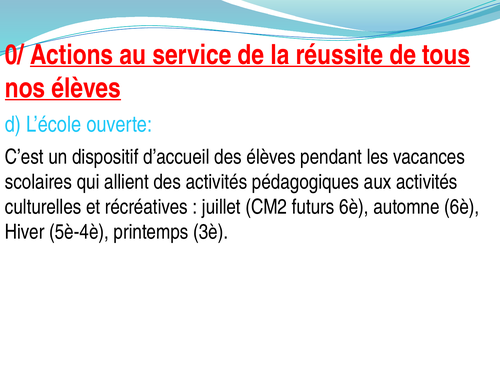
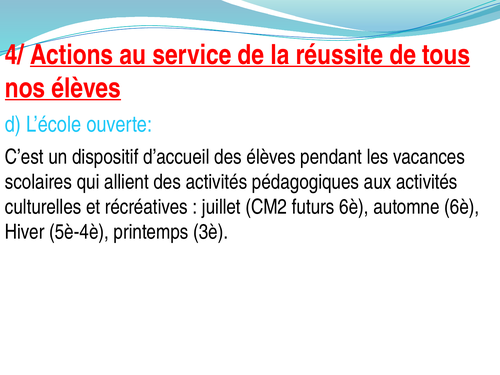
0/: 0/ -> 4/ (14, 55)
